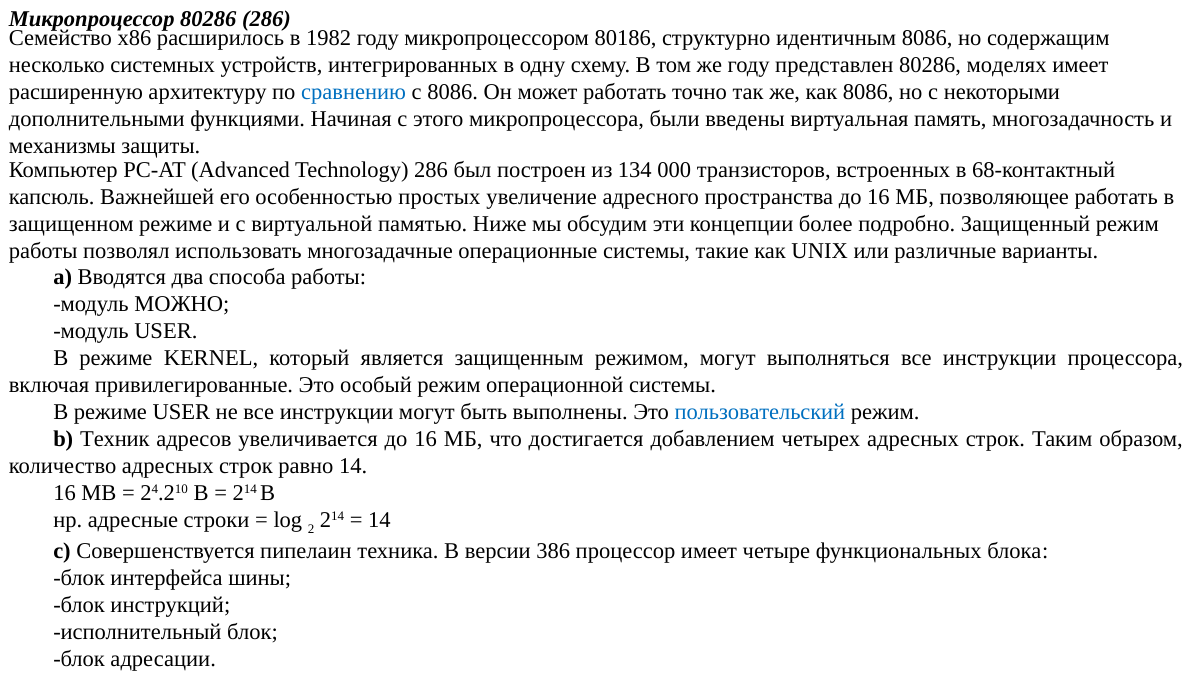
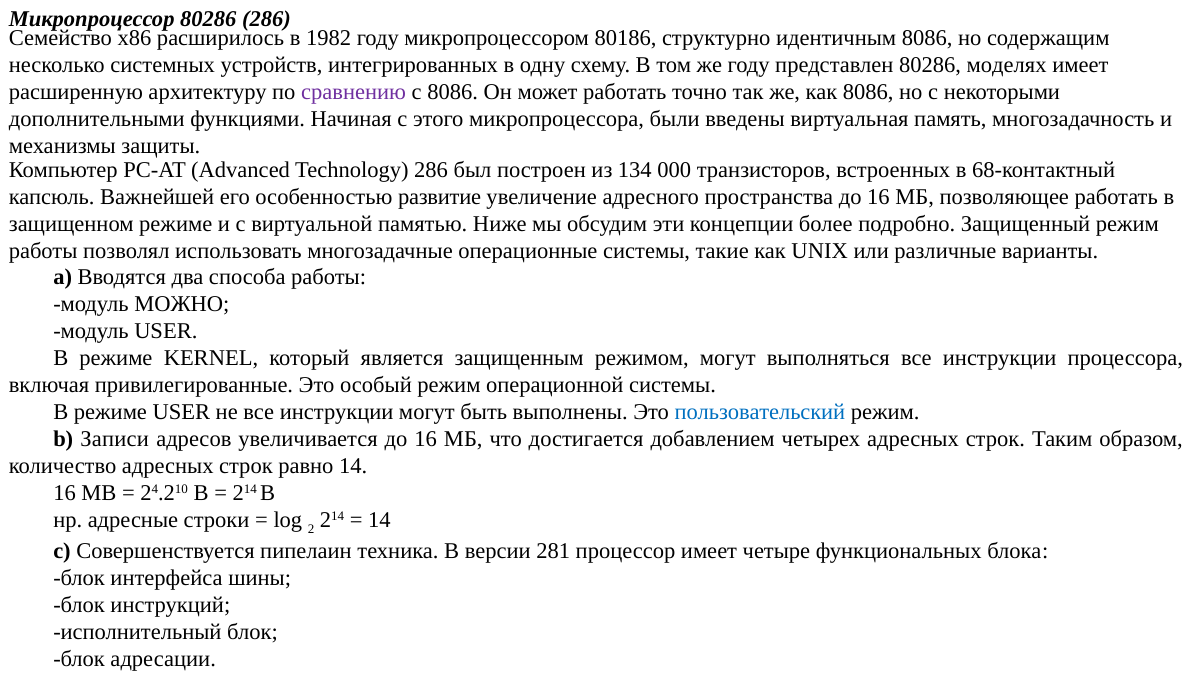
сравнению colour: blue -> purple (354, 92)
простых: простых -> развитие (440, 197)
Техник: Техник -> Записи (115, 439)
386: 386 -> 281 (553, 551)
